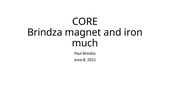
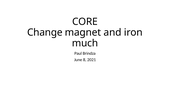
Brindza: Brindza -> Change (45, 32)
